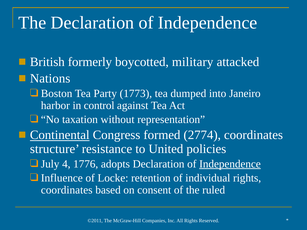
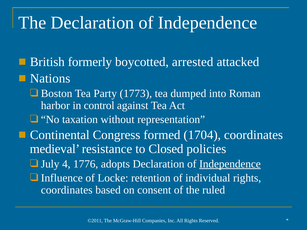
military: military -> arrested (193, 62)
Janeiro: Janeiro -> Roman (245, 94)
Continental underline: present -> none (60, 135)
2774: 2774 -> 1704 (202, 135)
structure: structure -> medieval (55, 149)
United: United -> Closed (166, 149)
